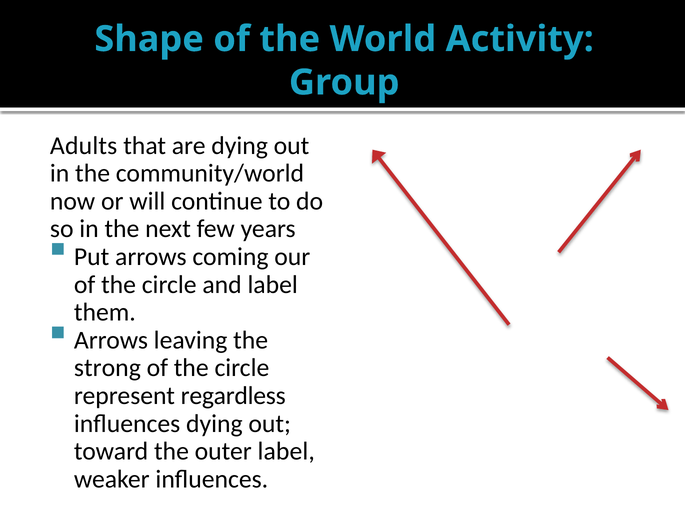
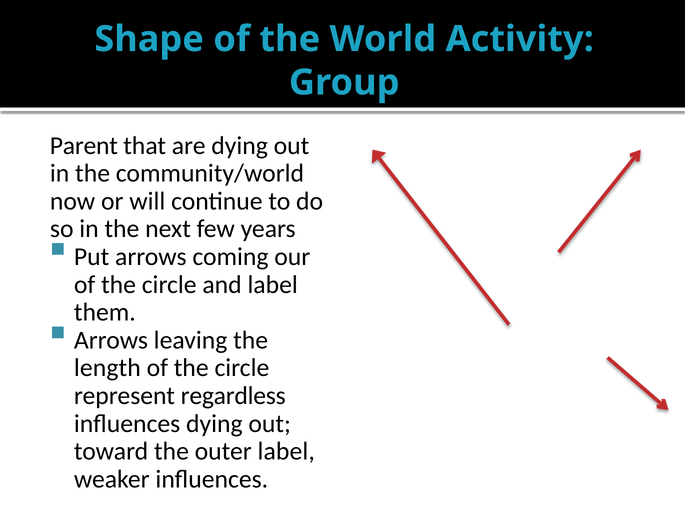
Adults: Adults -> Parent (84, 146)
strong: strong -> length (107, 368)
